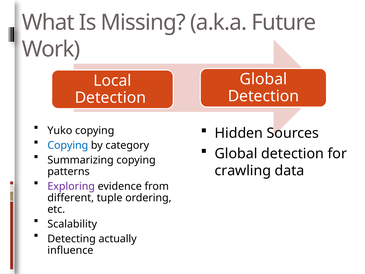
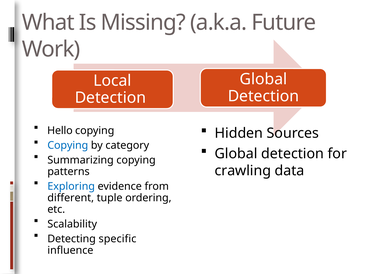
Yuko: Yuko -> Hello (60, 131)
Exploring colour: purple -> blue (71, 186)
actually: actually -> specific (117, 239)
